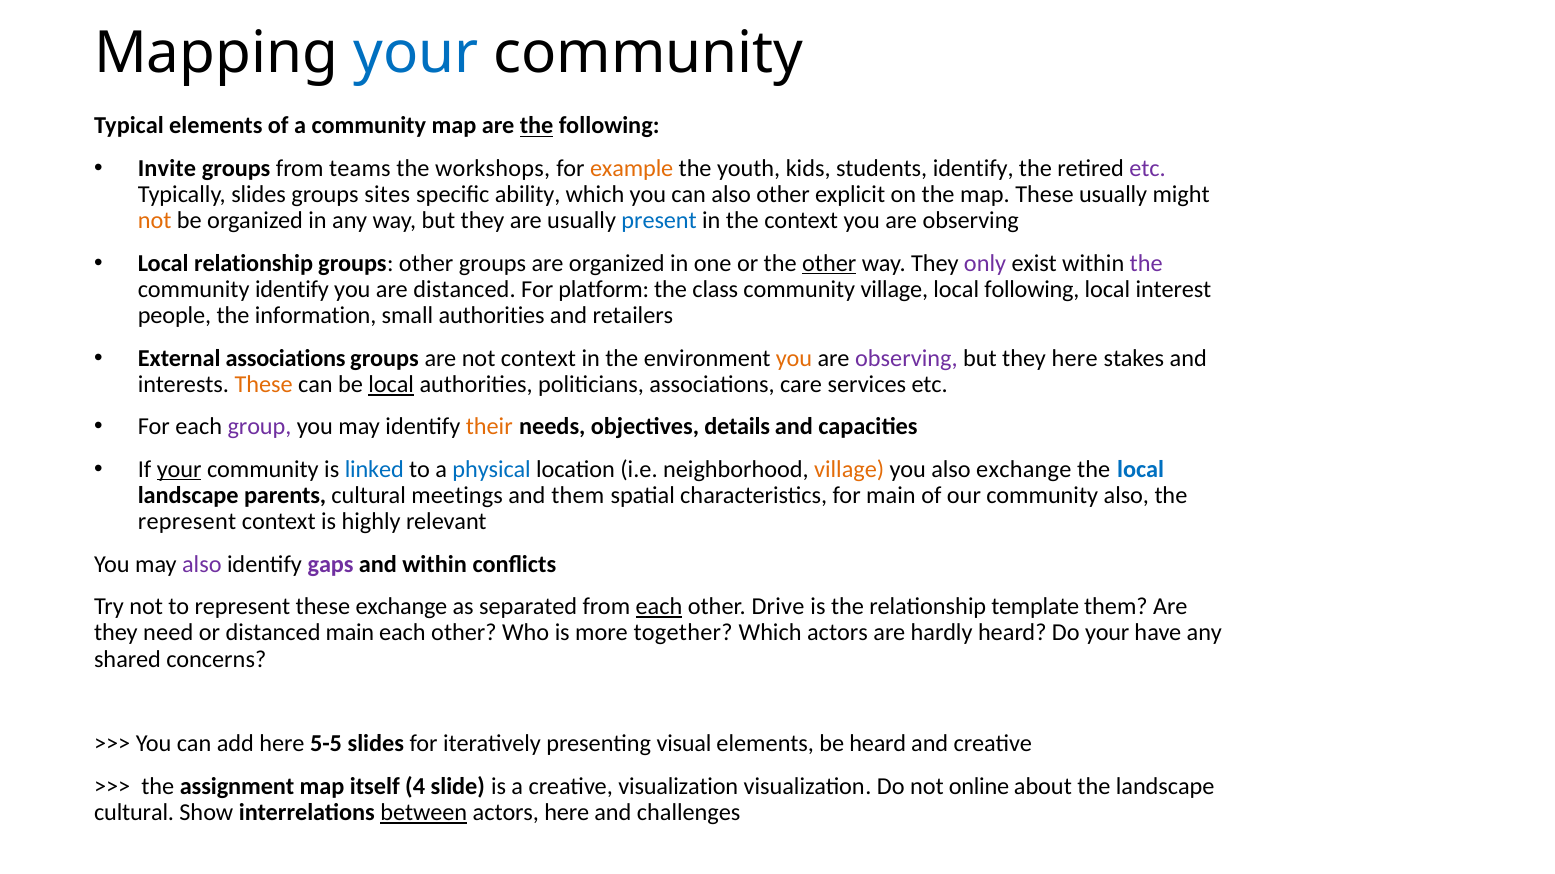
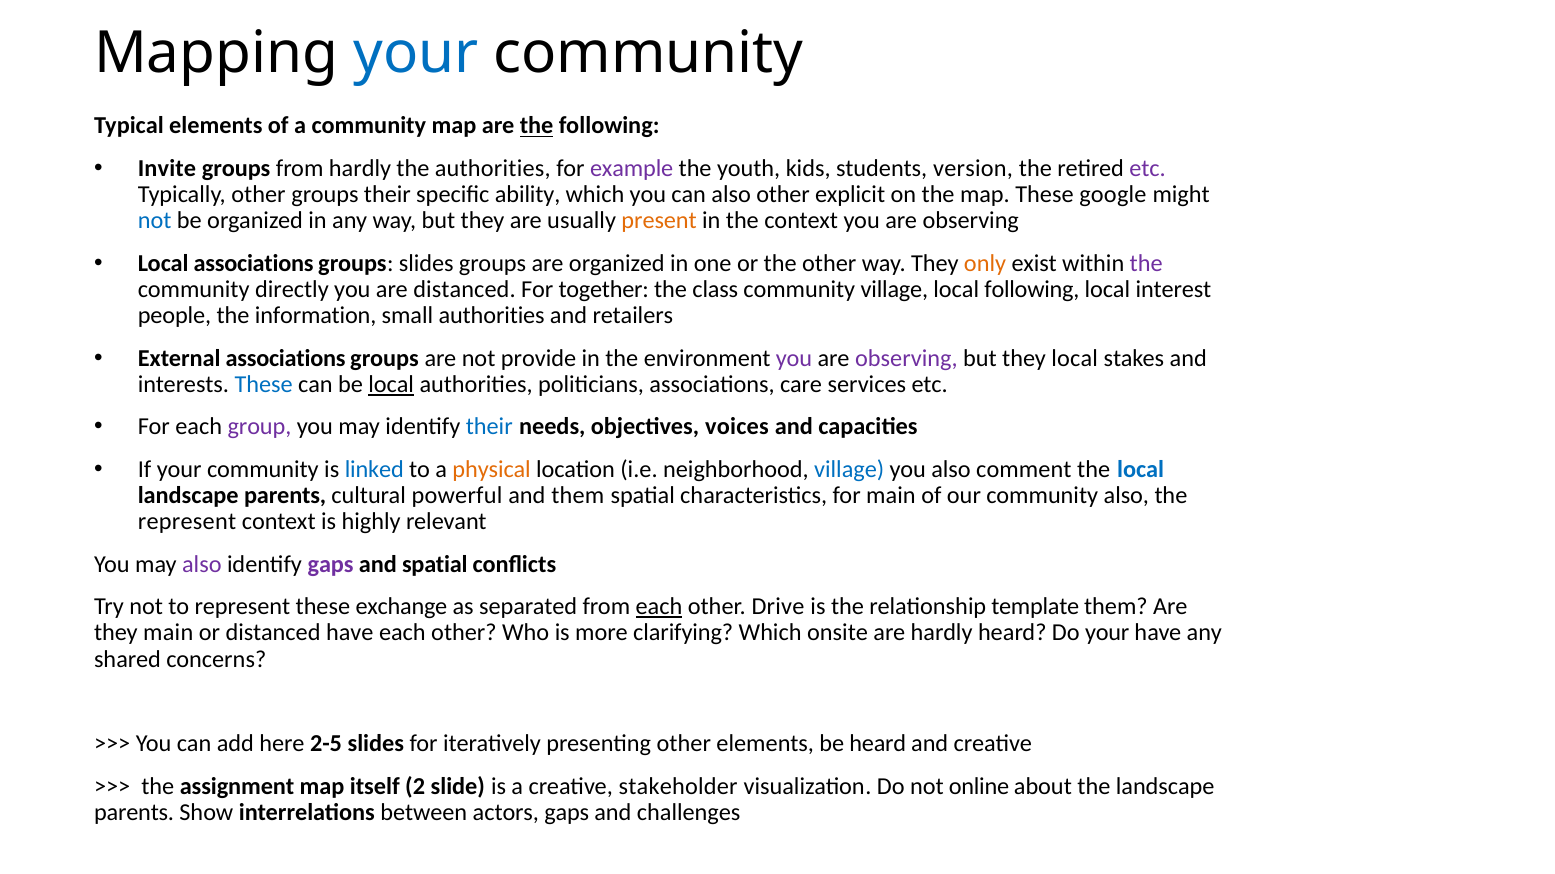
from teams: teams -> hardly (360, 168)
the workshops: workshops -> authorities (493, 168)
example colour: orange -> purple (632, 168)
students identify: identify -> version (973, 168)
Typically slides: slides -> other (259, 195)
groups sites: sites -> their (387, 195)
These usually: usually -> google (1113, 195)
not colour: orange -> blue (155, 221)
present colour: blue -> orange (659, 221)
Local relationship: relationship -> associations (254, 263)
groups other: other -> slides (426, 263)
other underline: present -> none (829, 263)
only colour: purple -> orange (985, 263)
community identify: identify -> directly (292, 290)
platform: platform -> together (604, 290)
not context: context -> provide (539, 358)
you colour: orange -> purple (794, 358)
they here: here -> local (1075, 358)
These colour: orange -> blue (264, 385)
their colour: orange -> blue (489, 427)
details: details -> voices (737, 427)
your underline: present -> none (179, 470)
physical colour: blue -> orange (492, 470)
village colour: orange -> blue (849, 470)
also exchange: exchange -> comment (1024, 470)
meetings: meetings -> powerful (457, 496)
and within: within -> spatial (435, 565)
they need: need -> main (168, 633)
distanced main: main -> have (350, 633)
together: together -> clarifying (683, 633)
Which actors: actors -> onsite (838, 633)
5-5: 5-5 -> 2-5 (326, 745)
presenting visual: visual -> other (684, 745)
4: 4 -> 2 (415, 787)
creative visualization: visualization -> stakeholder (678, 787)
cultural: cultural -> parents (134, 813)
between underline: present -> none (424, 813)
actors here: here -> gaps (567, 813)
